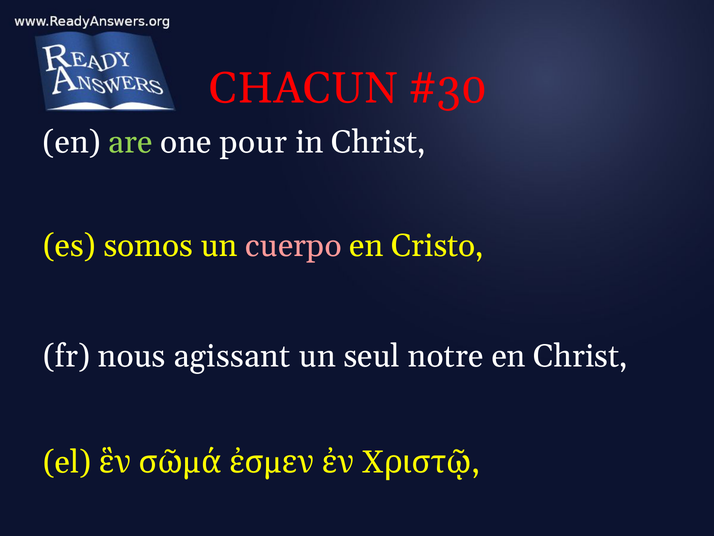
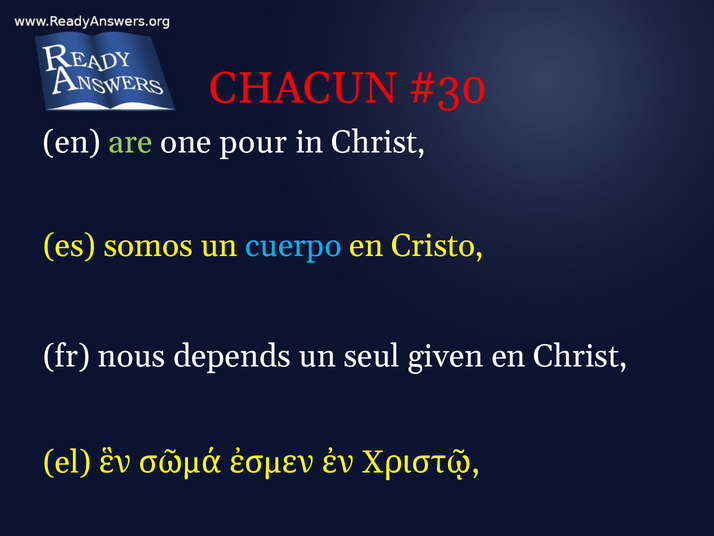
cuerpo colour: pink -> light blue (294, 246)
agissant: agissant -> depends (232, 356)
notre: notre -> given (446, 356)
